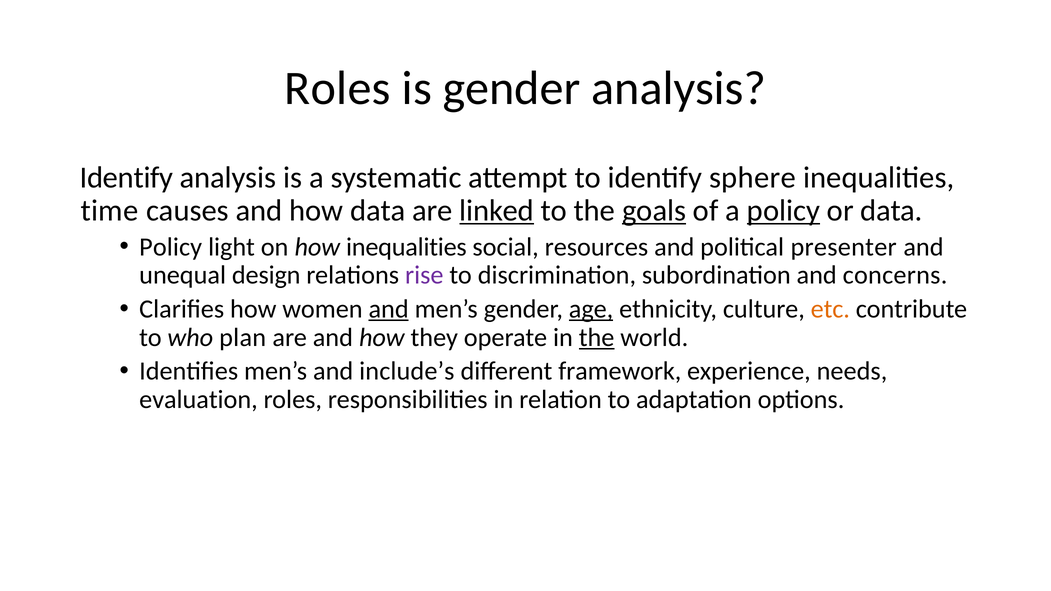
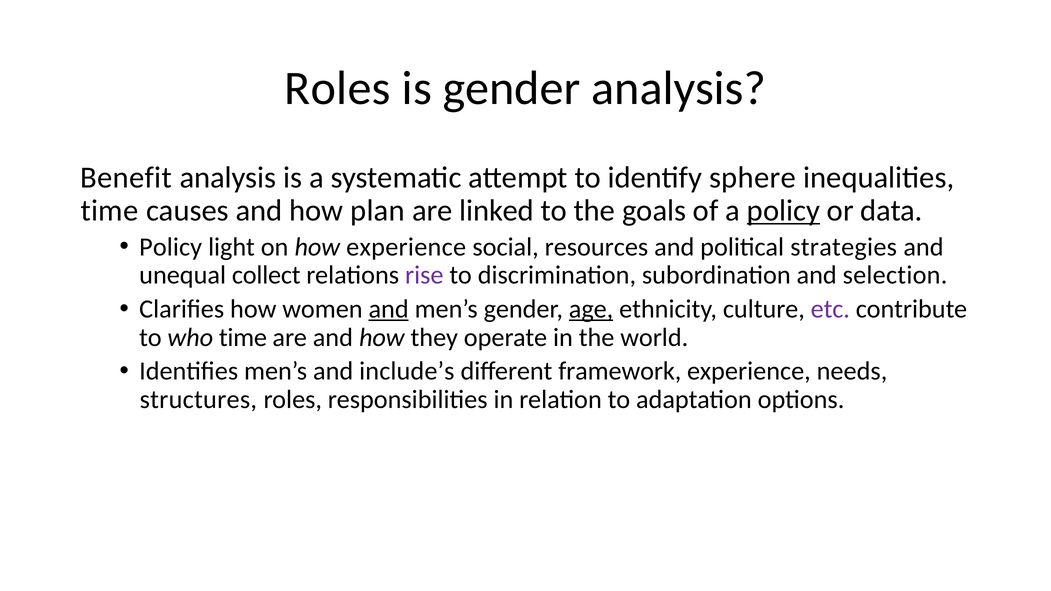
Identify: Identify -> Benefit (126, 178)
how data: data -> plan (378, 211)
linked underline: present -> none (497, 211)
goals underline: present -> none (654, 211)
how inequalities: inequalities -> experience (406, 247)
presenter: presenter -> strategies (844, 247)
design: design -> collect (266, 275)
concerns: concerns -> selection (895, 275)
etc colour: orange -> purple (830, 309)
who plan: plan -> time (243, 337)
the underline: present -> none (597, 337)
evaluation: evaluation -> structures (198, 400)
